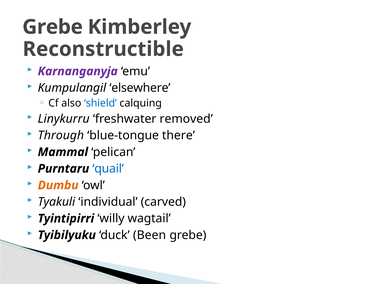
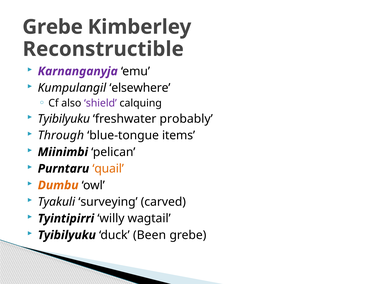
shield colour: blue -> purple (100, 103)
Linykurru: Linykurru -> Tyibilyuku (64, 119)
removed: removed -> probably (186, 119)
there: there -> items (179, 135)
Mammal: Mammal -> Miinimbi (63, 152)
quail colour: blue -> orange (108, 168)
individual: individual -> surveying (108, 202)
